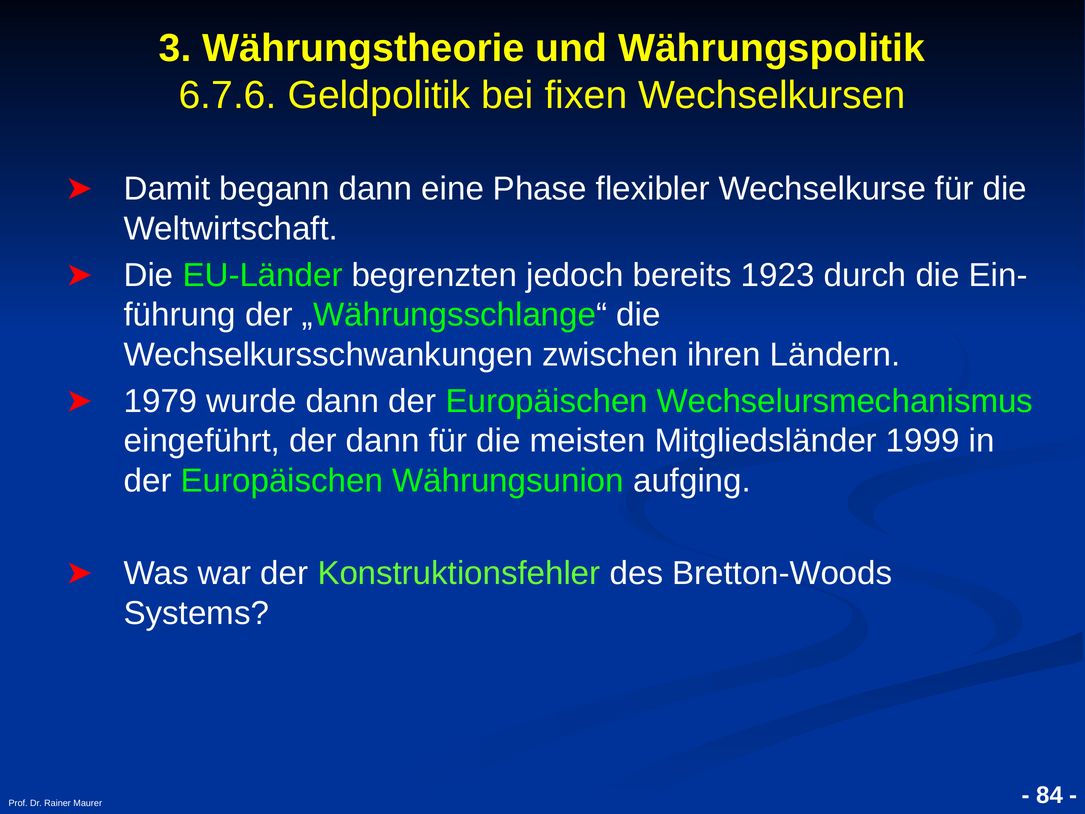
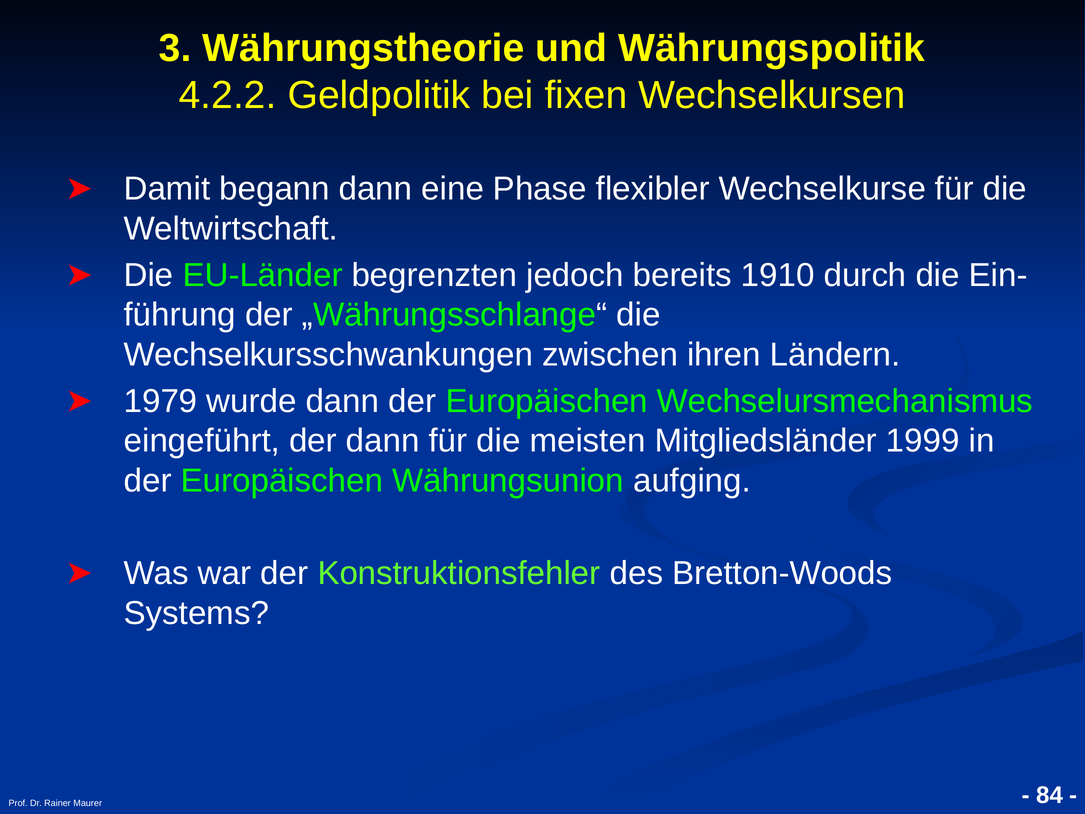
6.7.6: 6.7.6 -> 4.2.2 (228, 95)
1923: 1923 -> 1910 (778, 275)
